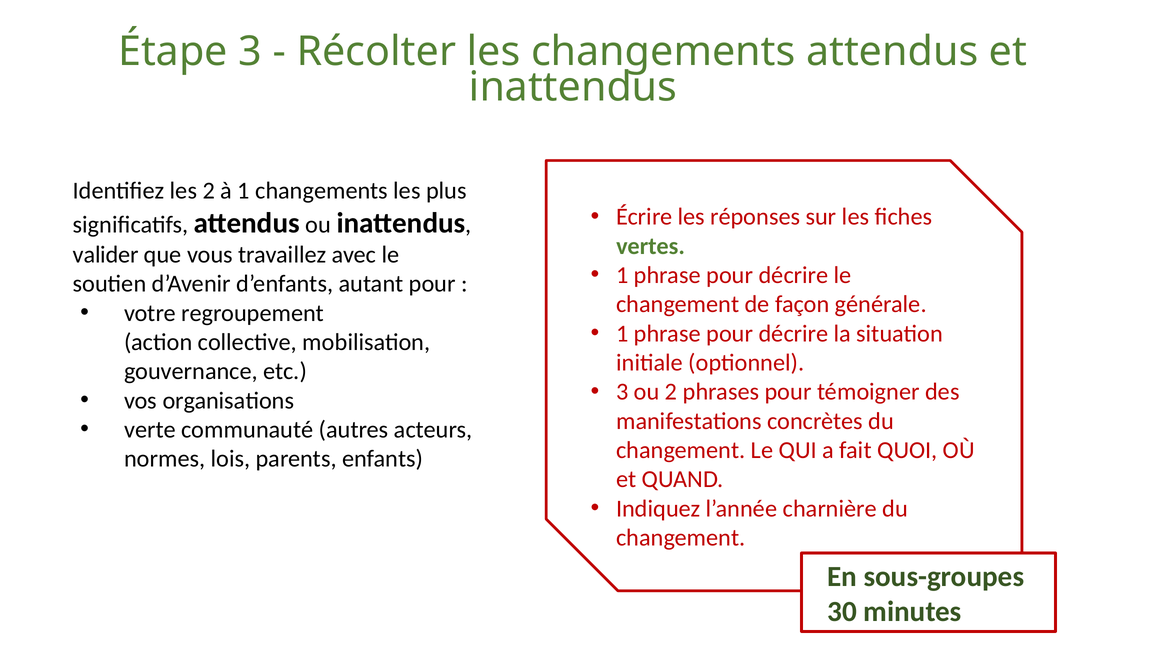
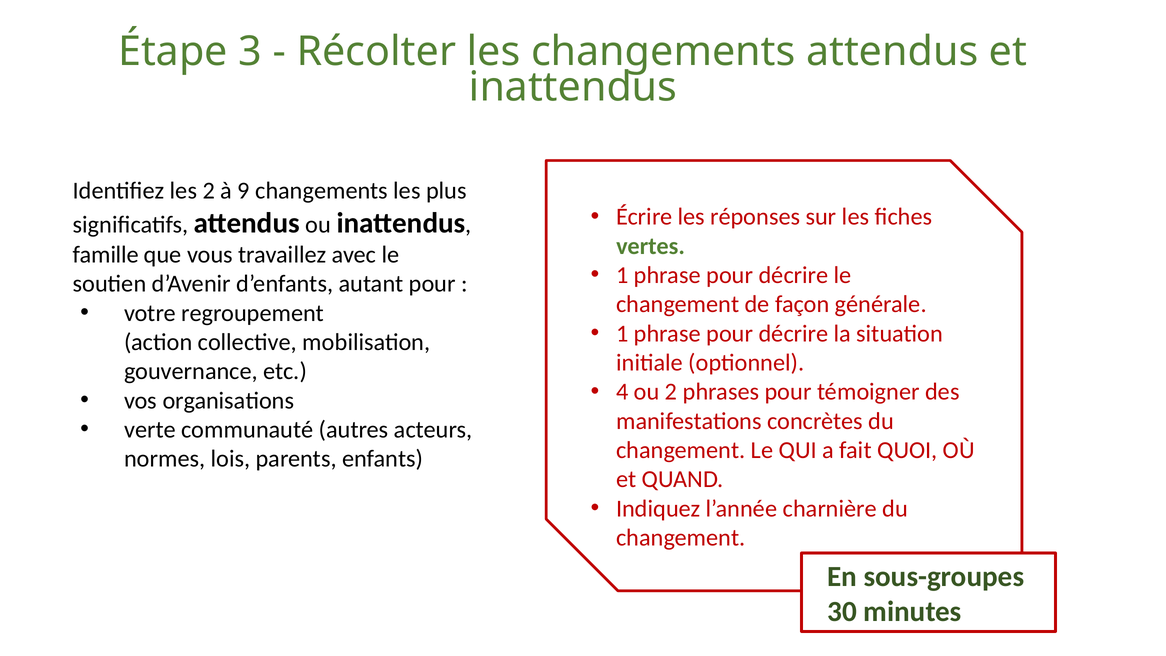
à 1: 1 -> 9 (244, 190)
valider: valider -> famille (106, 255)
3: 3 -> 4 (622, 392)
